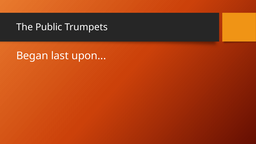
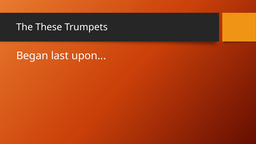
Public: Public -> These (49, 27)
